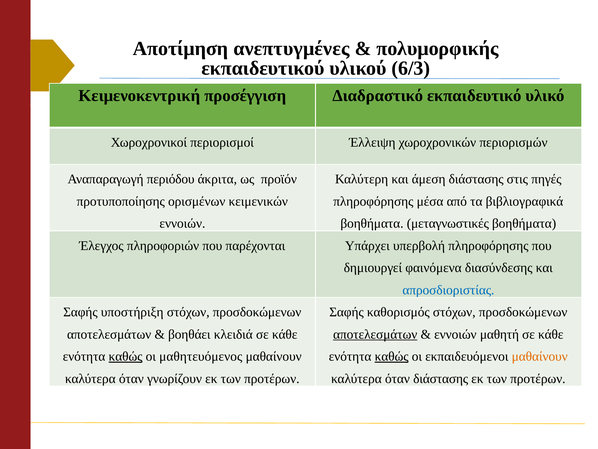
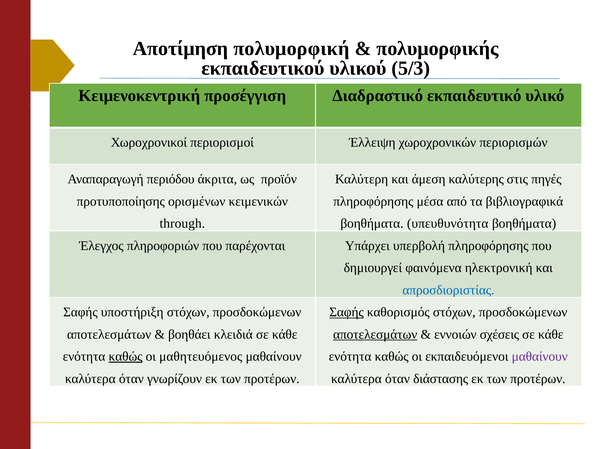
ανεπτυγμένες: ανεπτυγμένες -> πολυμορφική (291, 48)
6/3: 6/3 -> 5/3 (411, 68)
άμεση διάστασης: διάστασης -> καλύτερης (476, 179)
εννοιών: εννοιών -> through (182, 223)
μεταγνωστικές: μεταγνωστικές -> υπευθυνότητα (448, 223)
διασύνδεσης: διασύνδεσης -> ηλεκτρονική (499, 268)
Σαφής underline: none -> present (346, 312)
μαθητή: μαθητή -> σχέσεις (499, 334)
καθώς underline: present -> none (392, 356)
μαθαίνουν colour: orange -> purple (540, 356)
